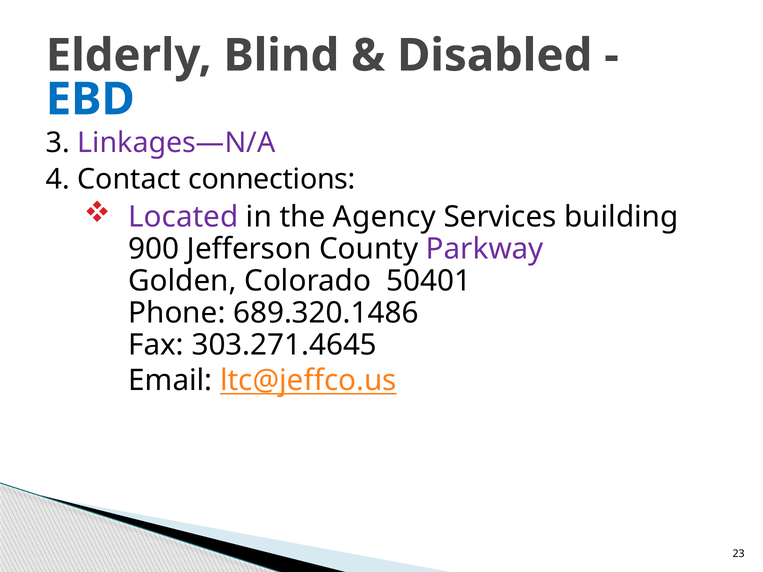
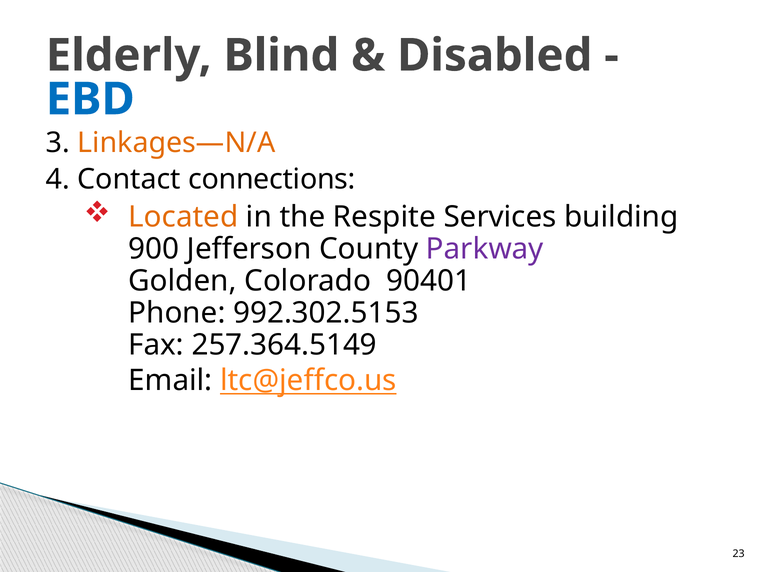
Linkages—N/A colour: purple -> orange (176, 143)
Located colour: purple -> orange (183, 217)
Agency: Agency -> Respite (384, 217)
50401: 50401 -> 90401 (429, 281)
689.320.1486: 689.320.1486 -> 992.302.5153 (326, 313)
303.271.4645: 303.271.4645 -> 257.364.5149 (284, 345)
